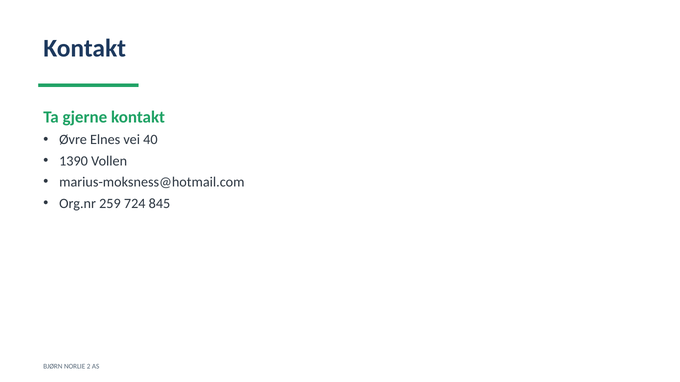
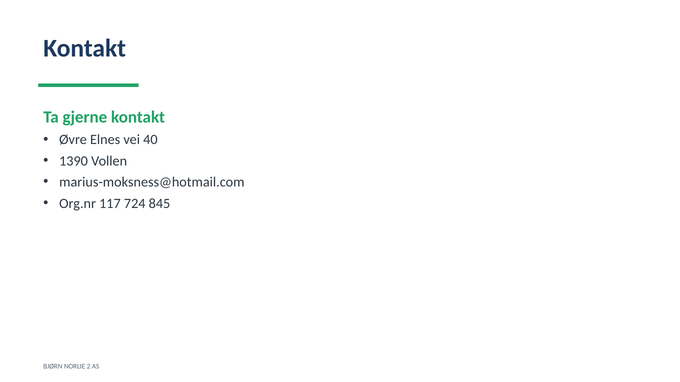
259: 259 -> 117 (110, 204)
